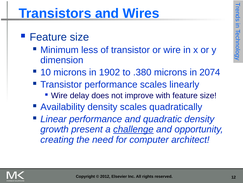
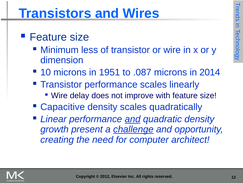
1902: 1902 -> 1951 (110, 72)
.380: .380 -> .087 (142, 72)
2074: 2074 -> 2014 (210, 72)
Availability: Availability -> Capacitive (63, 107)
and underline: none -> present (133, 119)
